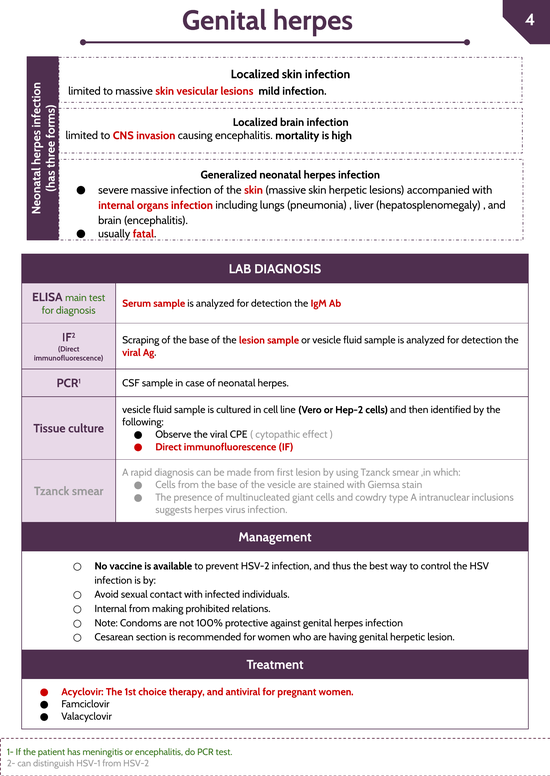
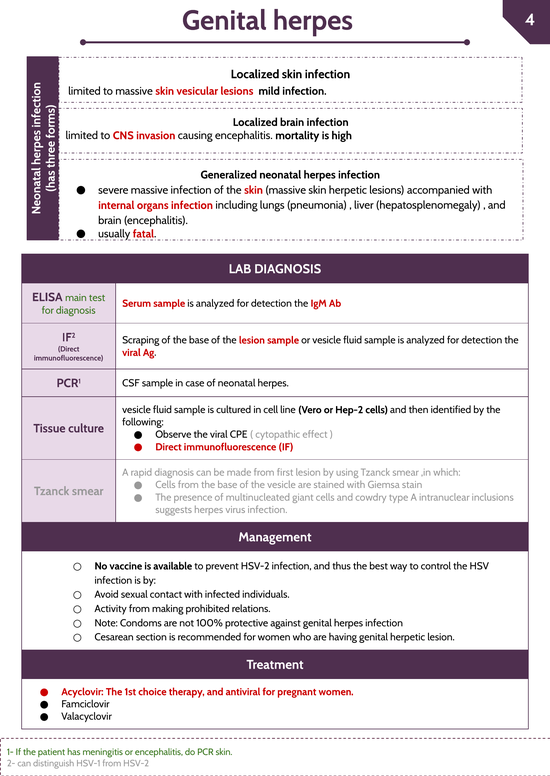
Internal: Internal -> Activity (111, 608)
PCR test: test -> skin (224, 752)
